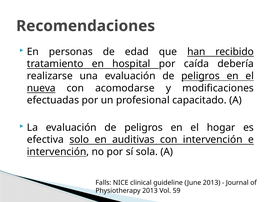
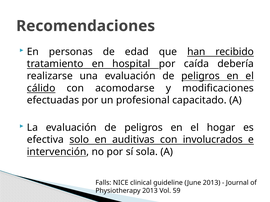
nueva: nueva -> cálido (41, 88)
con intervención: intervención -> involucrados (213, 140)
